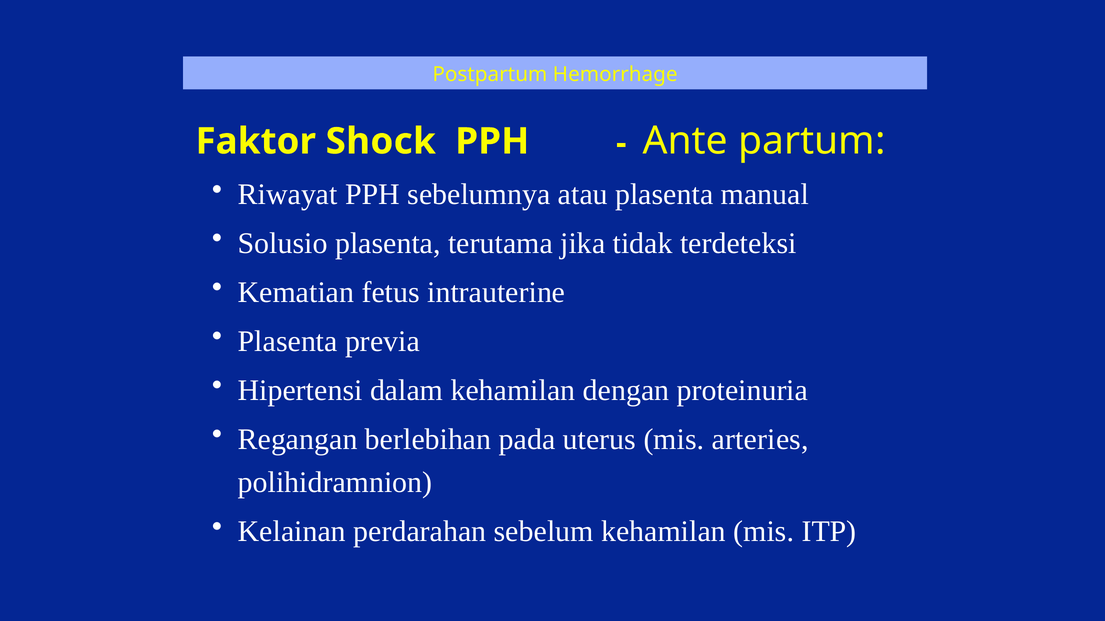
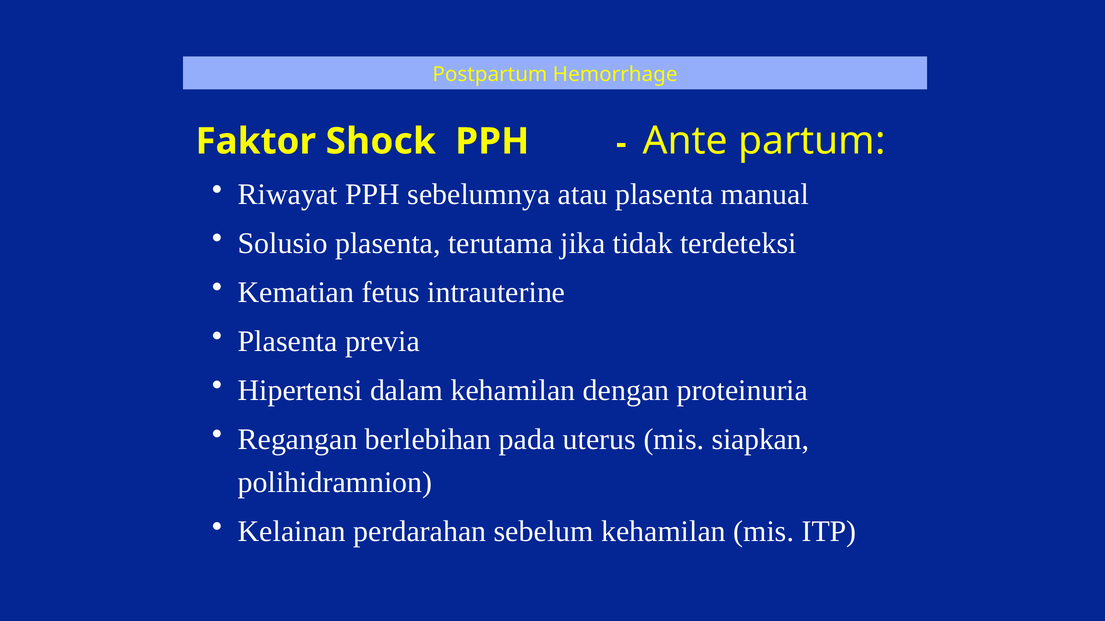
arteries: arteries -> siapkan (760, 440)
